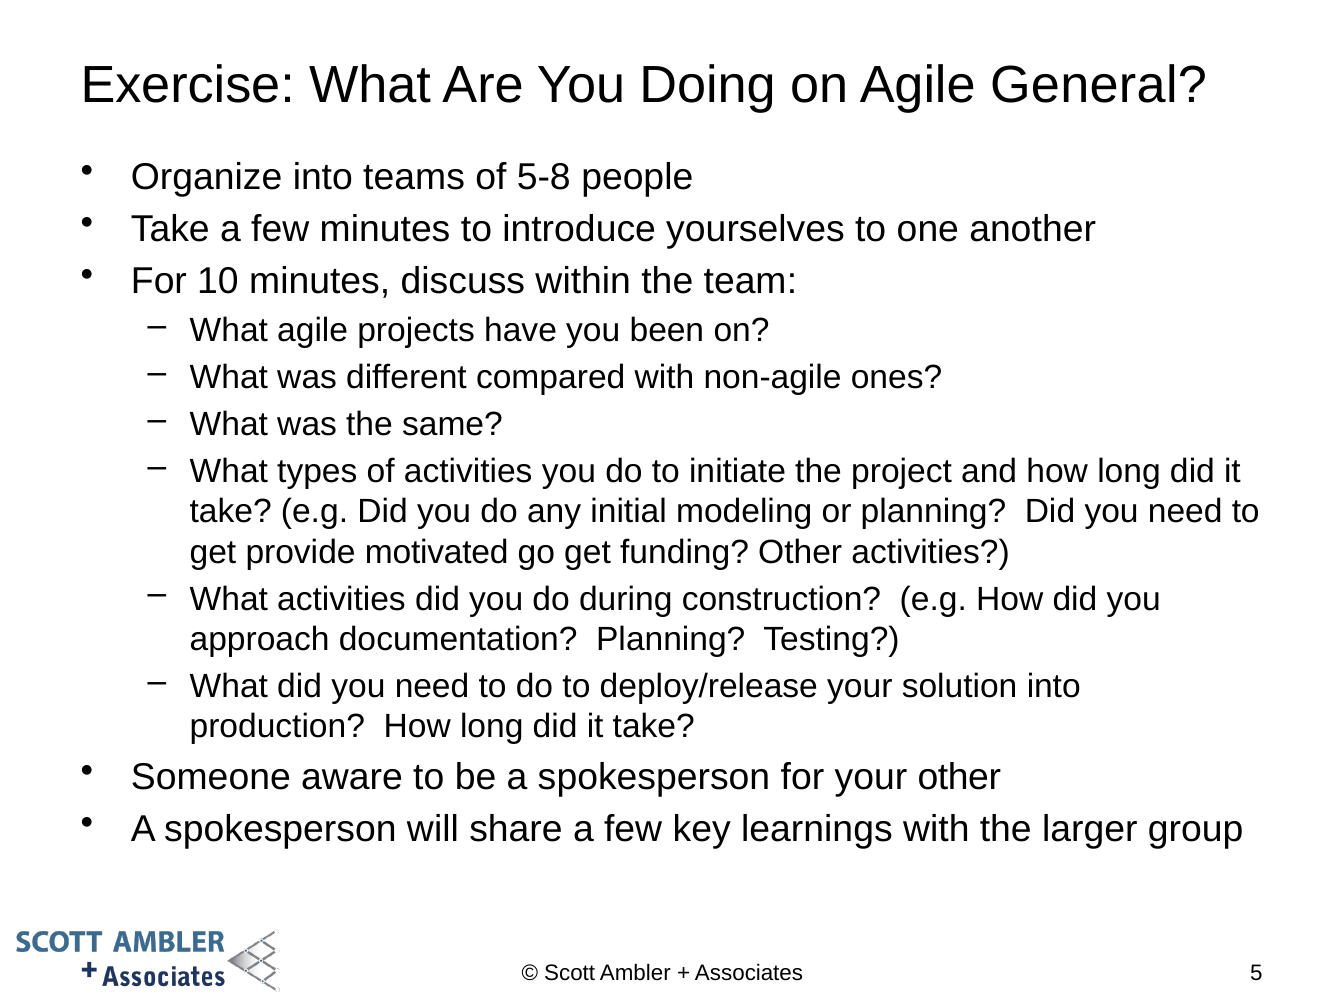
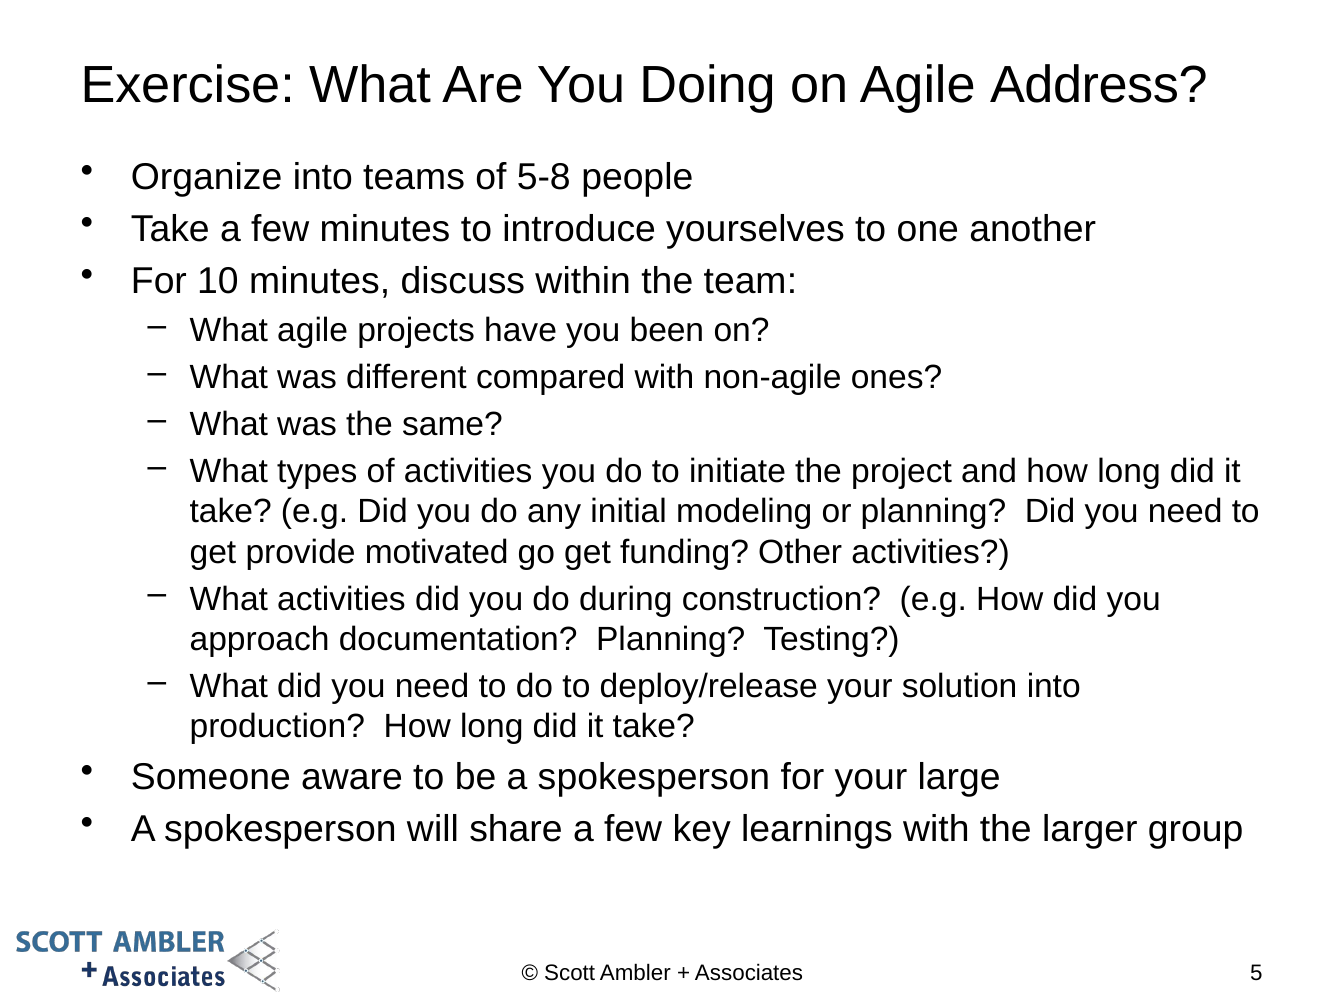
General: General -> Address (1099, 85)
your other: other -> large (959, 777)
